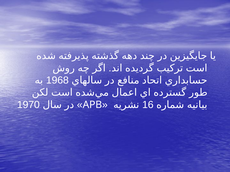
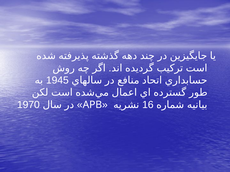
1968: 1968 -> 1945 (57, 80)
